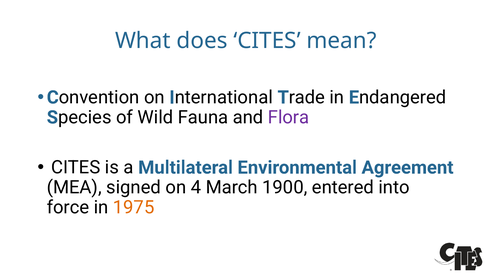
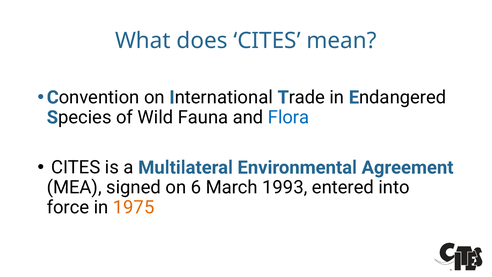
Flora colour: purple -> blue (289, 117)
4: 4 -> 6 (196, 187)
1900: 1900 -> 1993 (285, 187)
